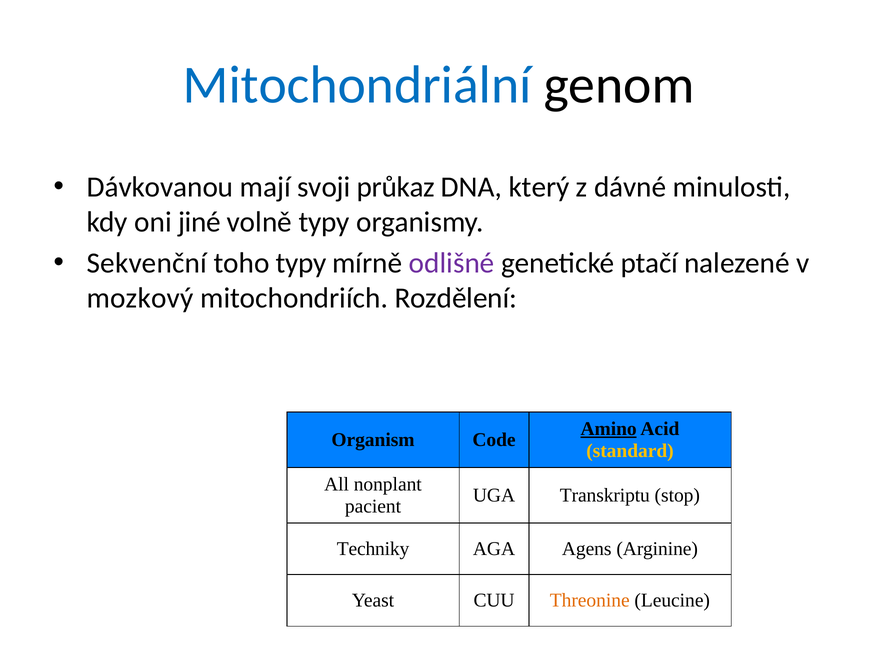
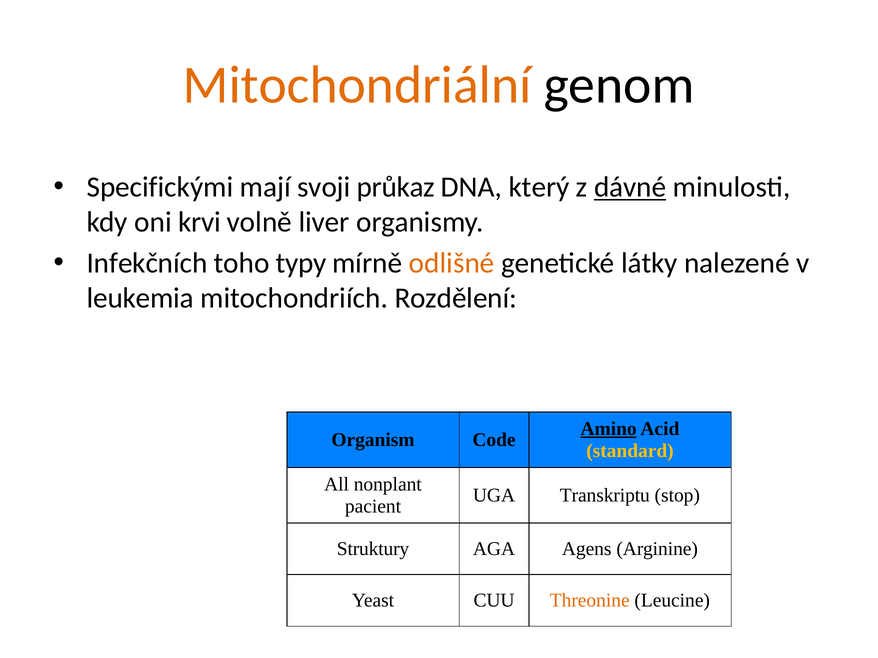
Mitochondriální colour: blue -> orange (357, 85)
Dávkovanou: Dávkovanou -> Specifickými (160, 187)
dávné underline: none -> present (630, 187)
jiné: jiné -> krvi (199, 222)
volně typy: typy -> liver (324, 222)
Sekvenční: Sekvenční -> Infekčních (147, 263)
odlišné colour: purple -> orange (452, 263)
ptačí: ptačí -> látky (649, 263)
mozkový: mozkový -> leukemia (140, 298)
Techniky: Techniky -> Struktury (373, 549)
